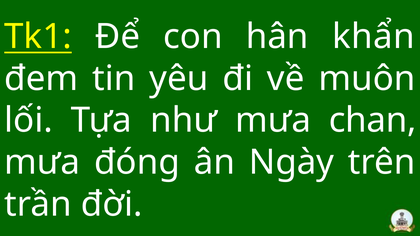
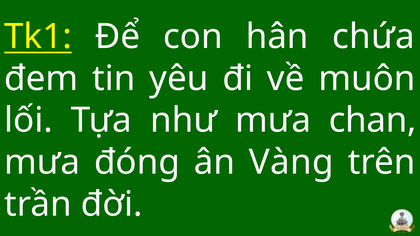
khẩn: khẩn -> chứa (373, 37)
Ngày: Ngày -> Vàng (291, 163)
